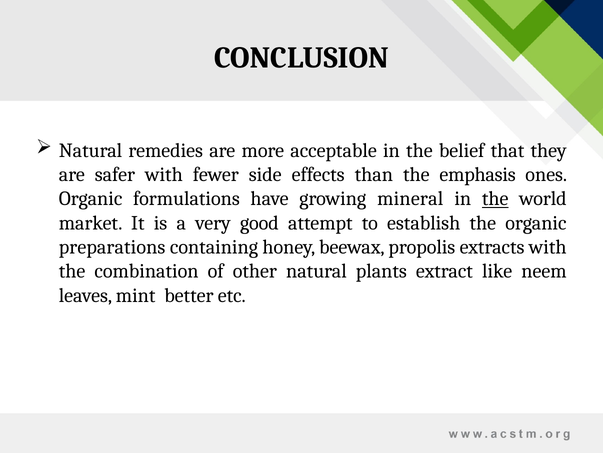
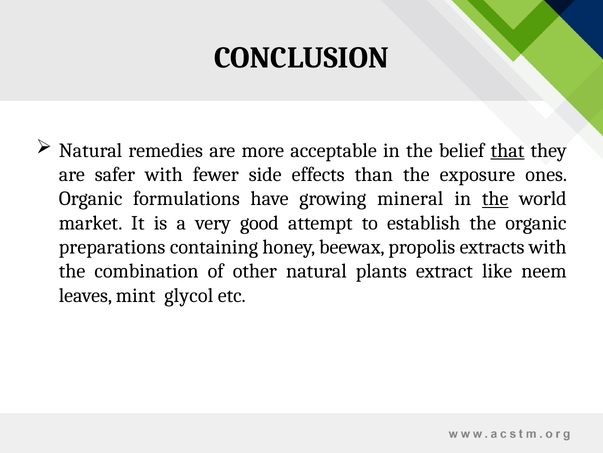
that underline: none -> present (507, 150)
emphasis: emphasis -> exposure (477, 174)
better: better -> glycol (189, 295)
